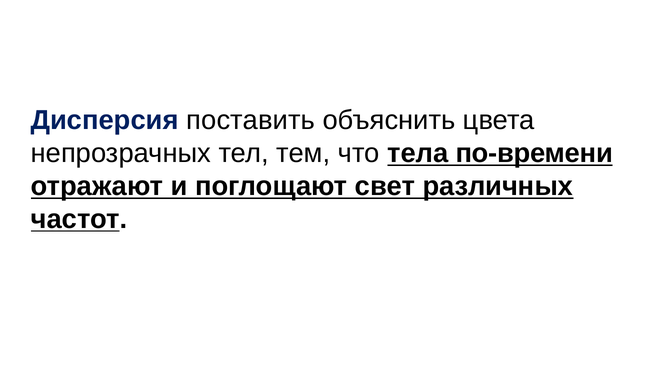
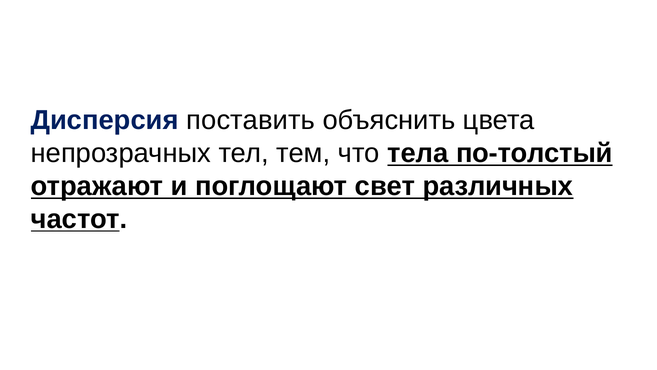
по-времени: по-времени -> по-толстый (534, 153)
